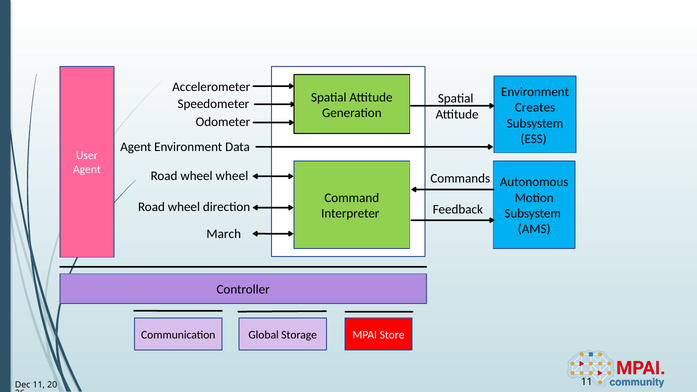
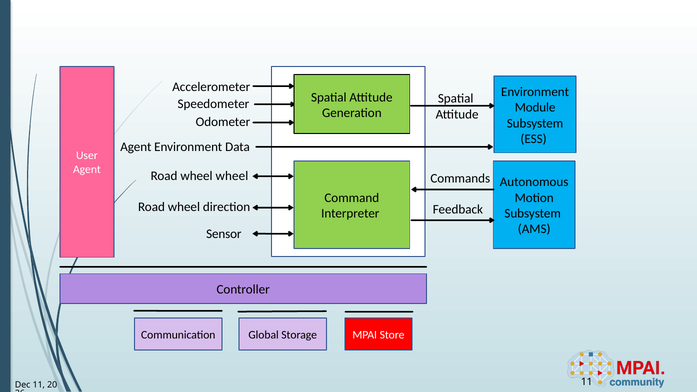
Creates: Creates -> Module (535, 108)
March: March -> Sensor (224, 234)
